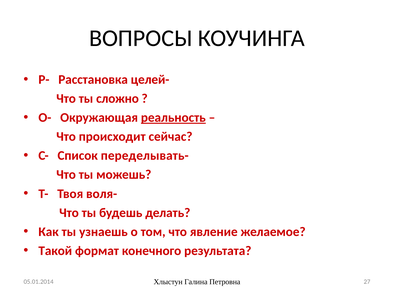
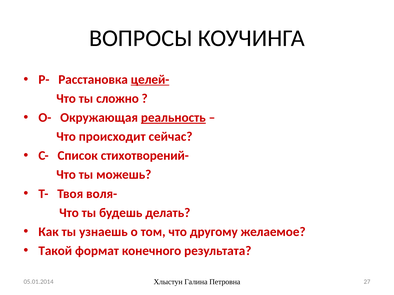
целей- underline: none -> present (150, 80)
переделывать-: переделывать- -> стихотворений- (145, 156)
явление: явление -> другому (214, 232)
